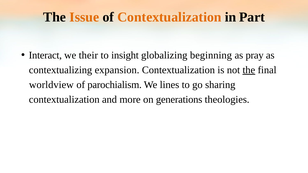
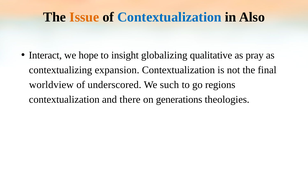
Contextualization colour: orange -> blue (169, 17)
Part: Part -> Also (252, 17)
their: their -> hope (88, 55)
beginning: beginning -> qualitative (211, 55)
the underline: present -> none (249, 70)
parochialism: parochialism -> underscored (114, 85)
lines: lines -> such (169, 85)
sharing: sharing -> regions (220, 85)
more: more -> there (130, 100)
